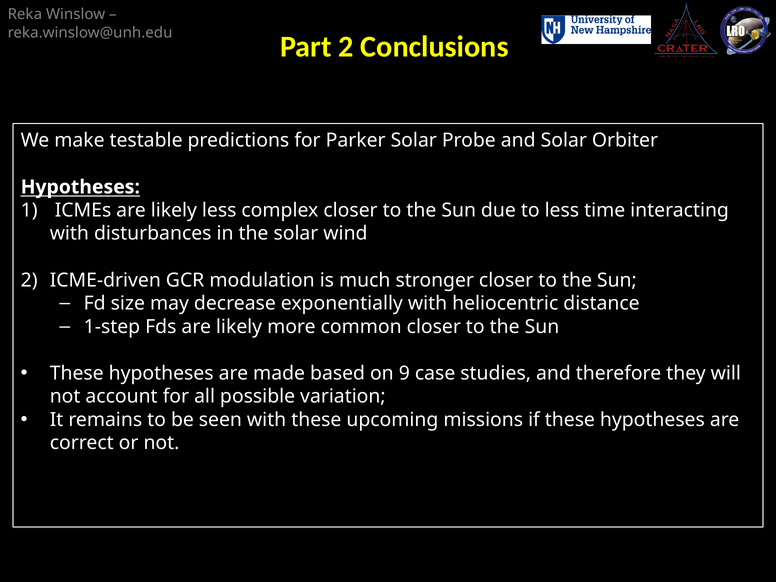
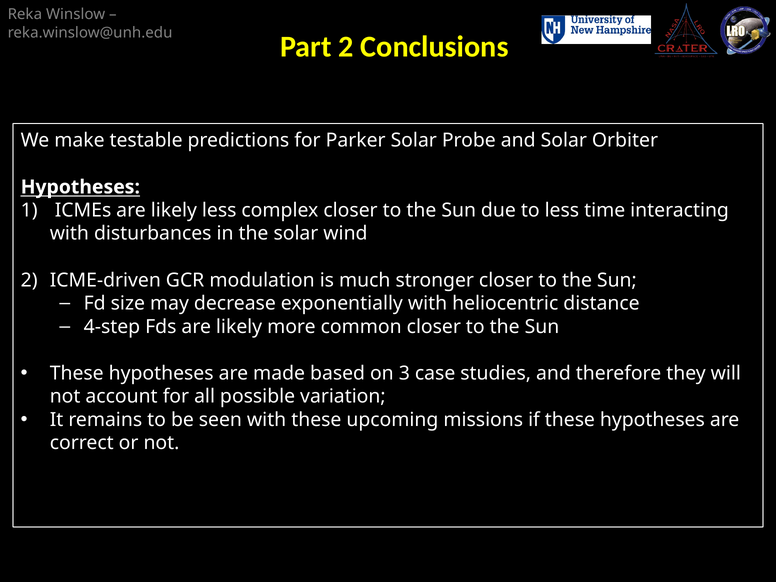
1-step: 1-step -> 4-step (112, 327)
9: 9 -> 3 (404, 373)
